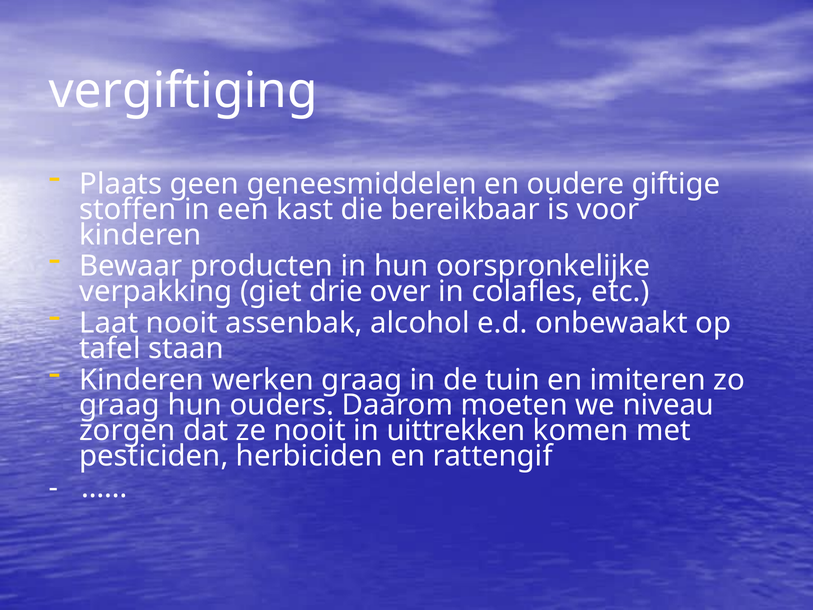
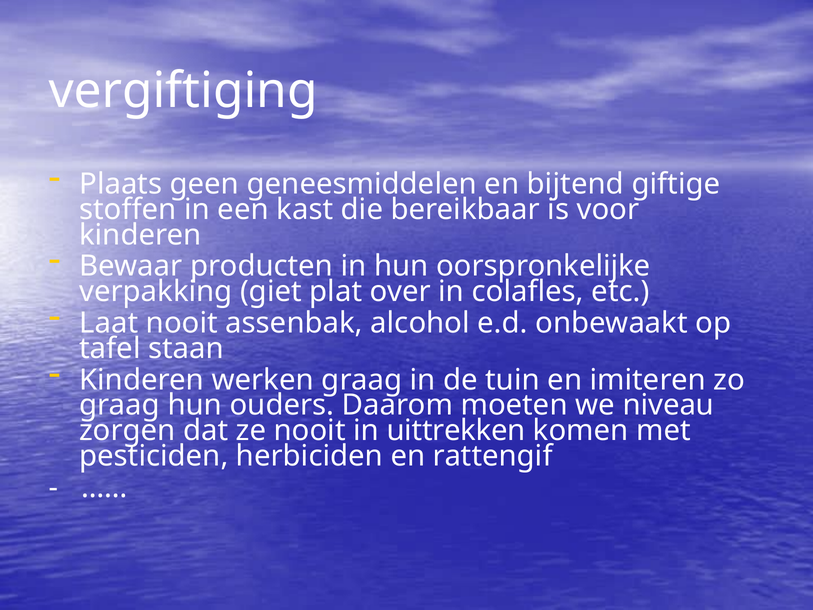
oudere: oudere -> bijtend (575, 184)
drie: drie -> plat (336, 292)
